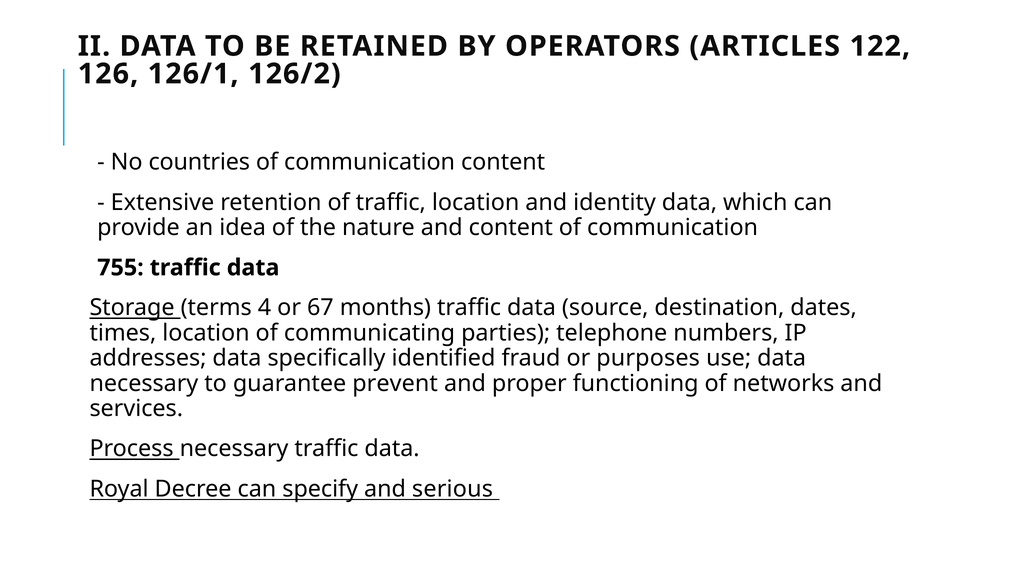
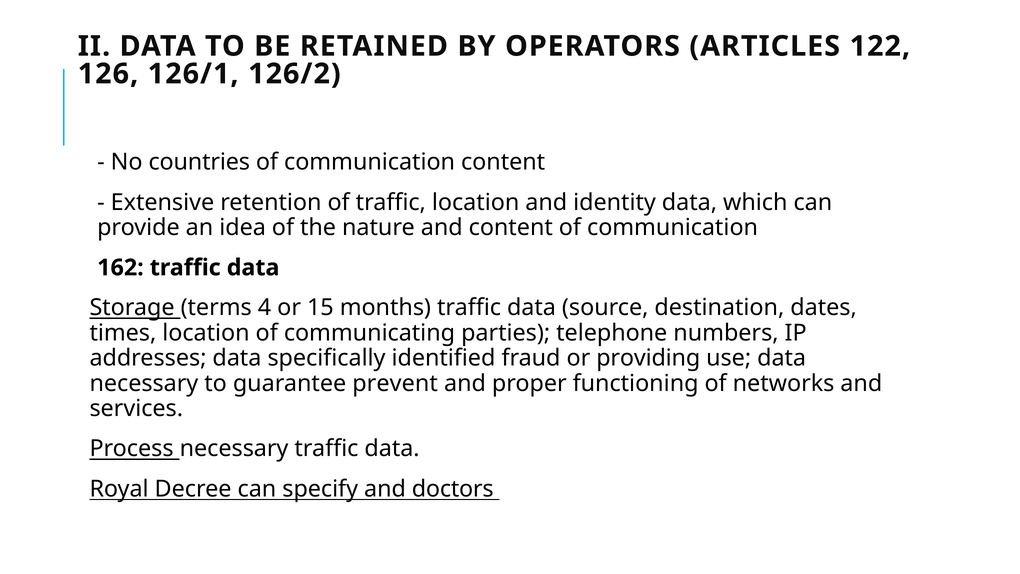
755: 755 -> 162 (120, 268)
67: 67 -> 15 (320, 308)
purposes: purposes -> providing (648, 358)
serious: serious -> doctors (453, 489)
